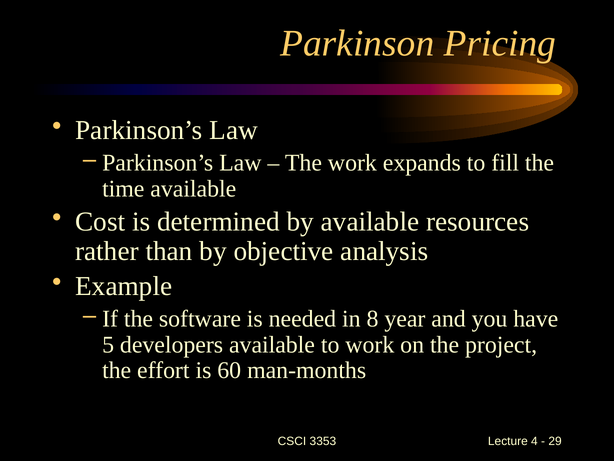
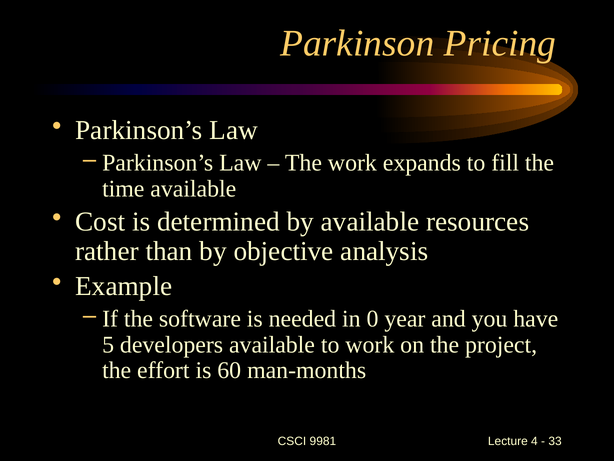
8: 8 -> 0 (372, 318)
3353: 3353 -> 9981 (323, 441)
29: 29 -> 33 (555, 441)
